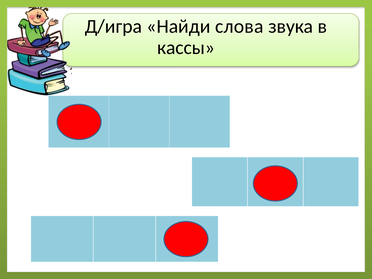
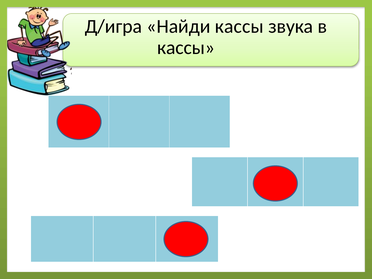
Найди слова: слова -> кассы (239, 26)
